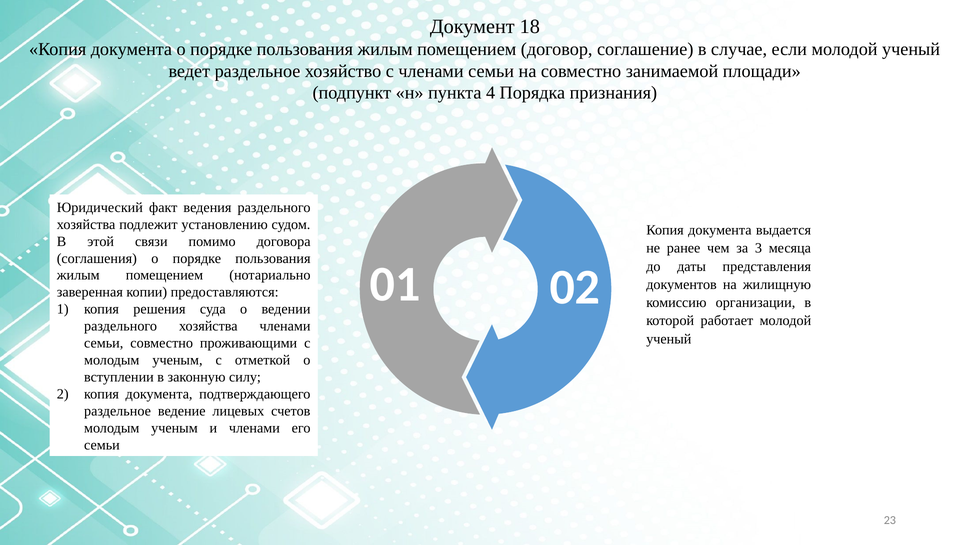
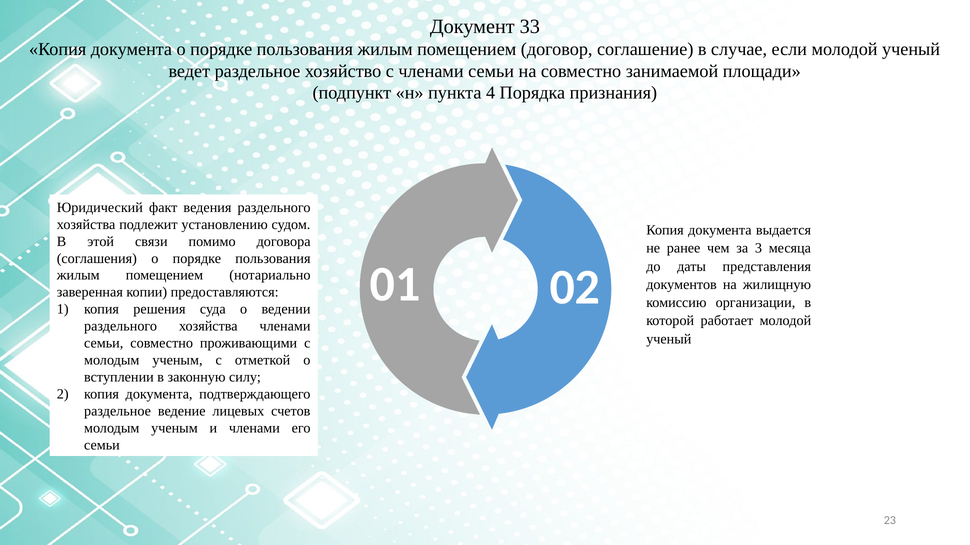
18: 18 -> 33 (530, 26)
